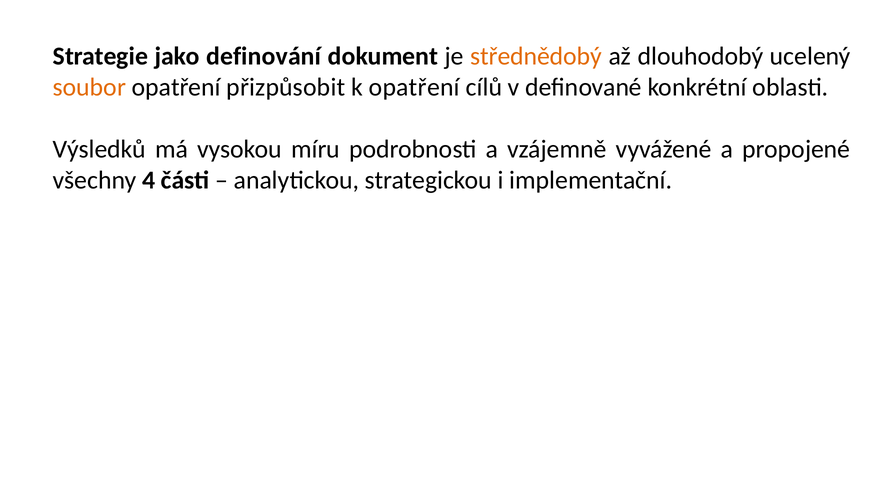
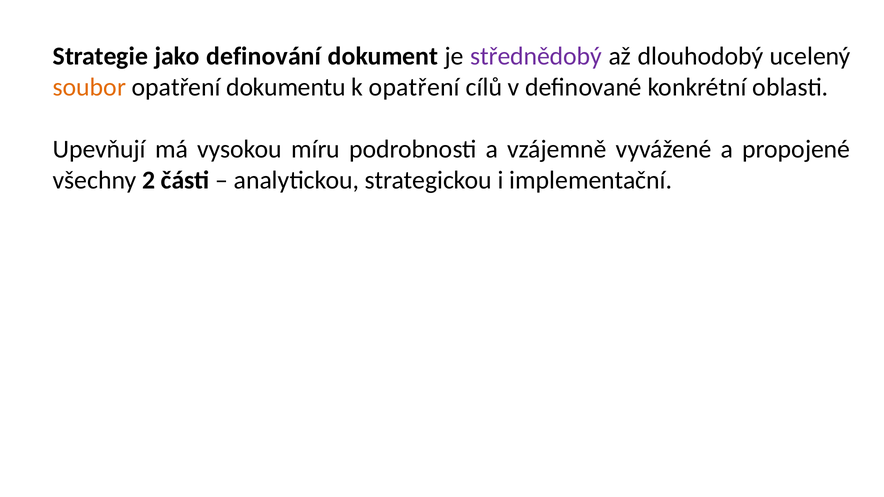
střednědobý colour: orange -> purple (536, 56)
přizpůsobit: přizpůsobit -> dokumentu (286, 87)
Výsledků: Výsledků -> Upevňují (99, 149)
4: 4 -> 2 (149, 180)
